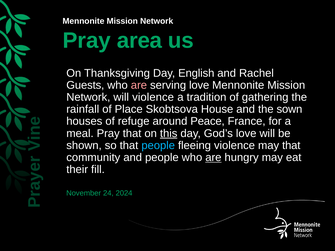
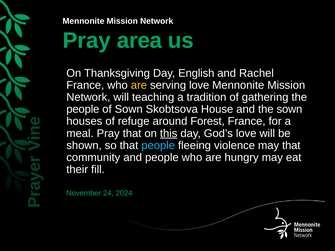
Guests: Guests -> France (85, 85)
are colour: pink -> yellow (139, 85)
will violence: violence -> teaching (153, 97)
rainfall: rainfall -> people (83, 109)
of Place: Place -> Sown (129, 109)
Peace: Peace -> Forest (208, 121)
are underline: present -> none (213, 158)
